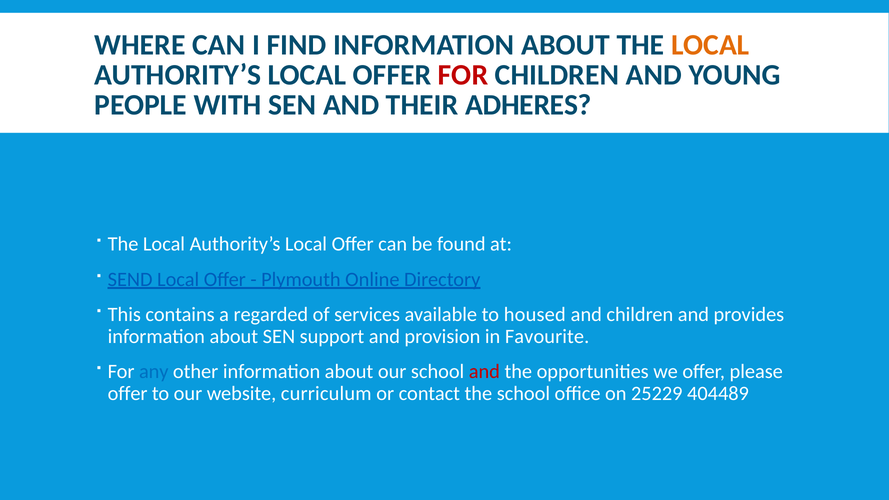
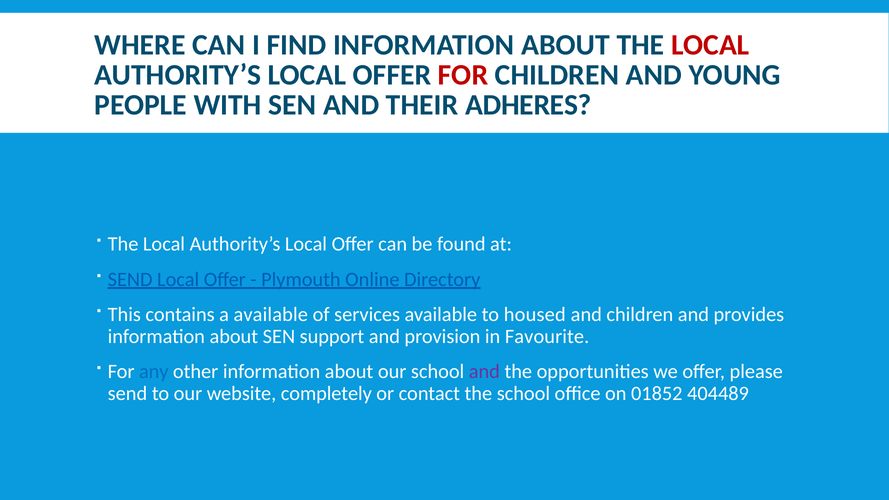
LOCAL colour: orange -> red (710, 45)
a regarded: regarded -> available (271, 314)
and colour: red -> purple (484, 371)
offer: offer -> send (127, 393)
curriculum: curriculum -> completely (326, 393)
25229: 25229 -> 01852 (657, 393)
